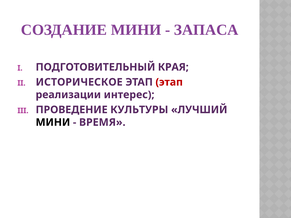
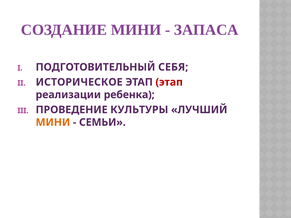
КРАЯ: КРАЯ -> СЕБЯ (173, 67)
интерес: интерес -> ребенка (129, 95)
МИНИ colour: black -> orange (53, 122)
ВРЕМЯ: ВРЕМЯ -> СЕМЬИ (102, 122)
